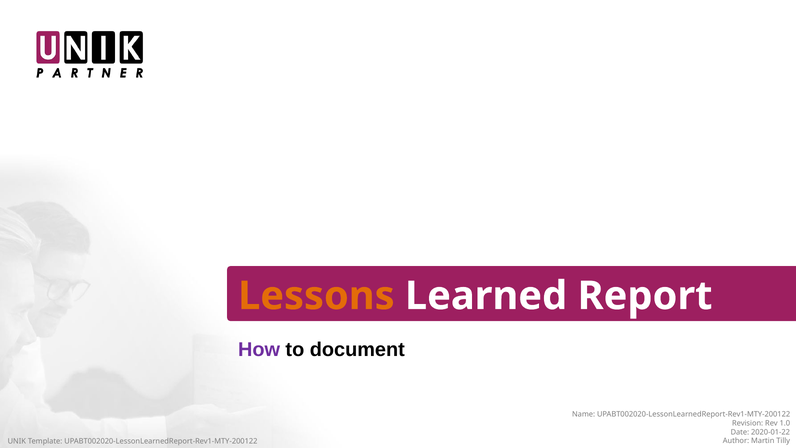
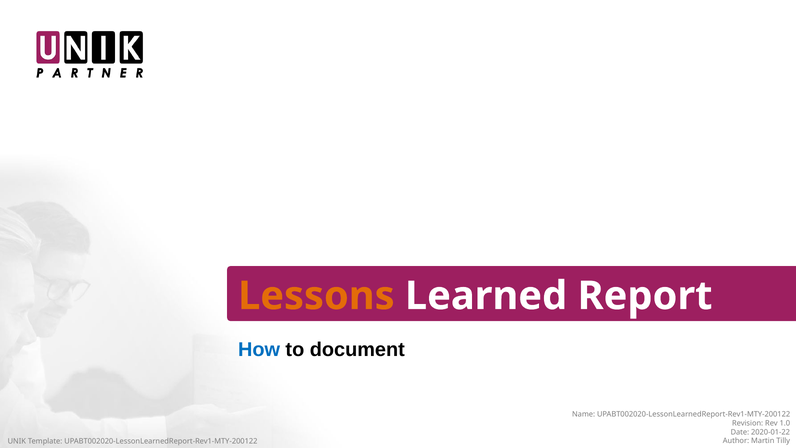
How colour: purple -> blue (259, 350)
